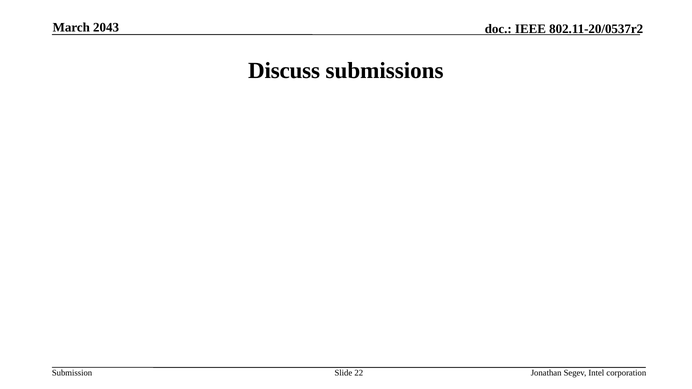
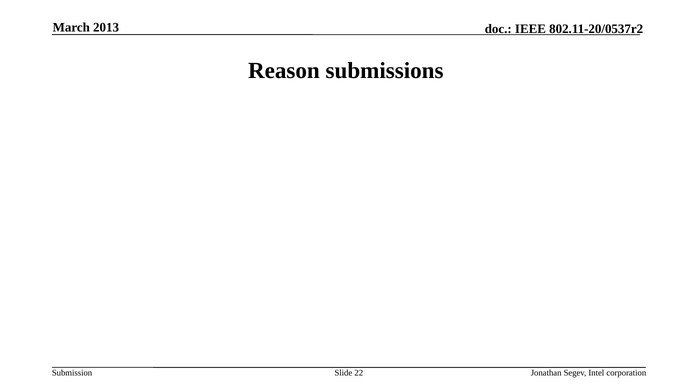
2043: 2043 -> 2013 (106, 28)
Discuss: Discuss -> Reason (284, 71)
